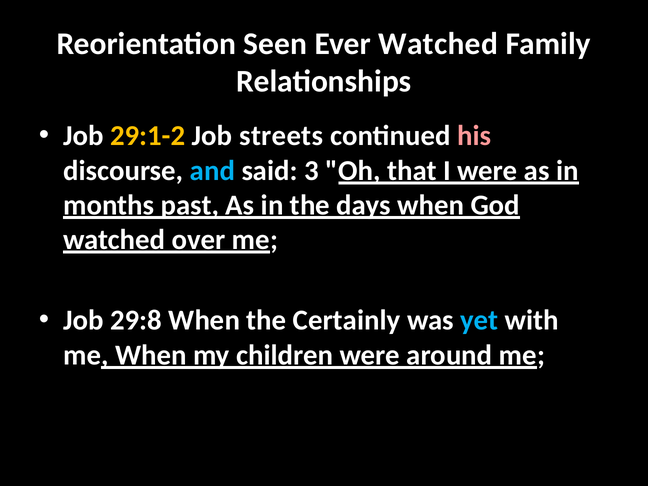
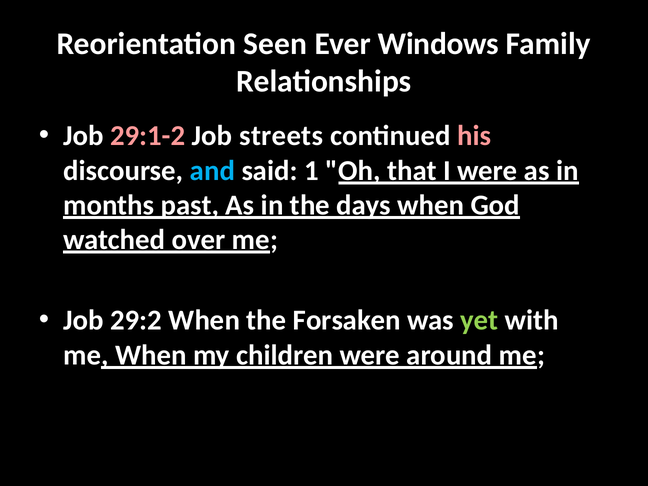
Ever Watched: Watched -> Windows (438, 44)
29:1-2 colour: yellow -> pink (148, 136)
3: 3 -> 1 (312, 171)
29:8: 29:8 -> 29:2 (136, 320)
Certainly: Certainly -> Forsaken (347, 320)
yet colour: light blue -> light green (479, 320)
